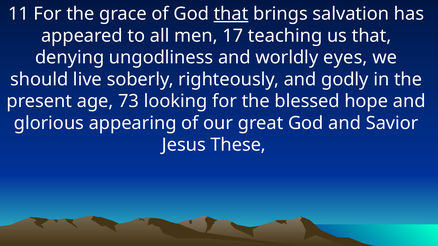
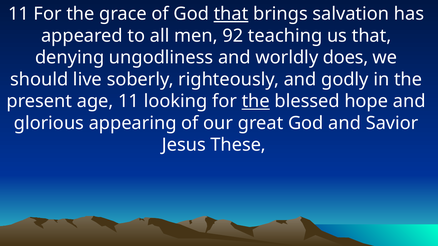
17: 17 -> 92 (233, 36)
eyes: eyes -> does (346, 58)
age 73: 73 -> 11 (129, 101)
the underline: none -> present (256, 101)
